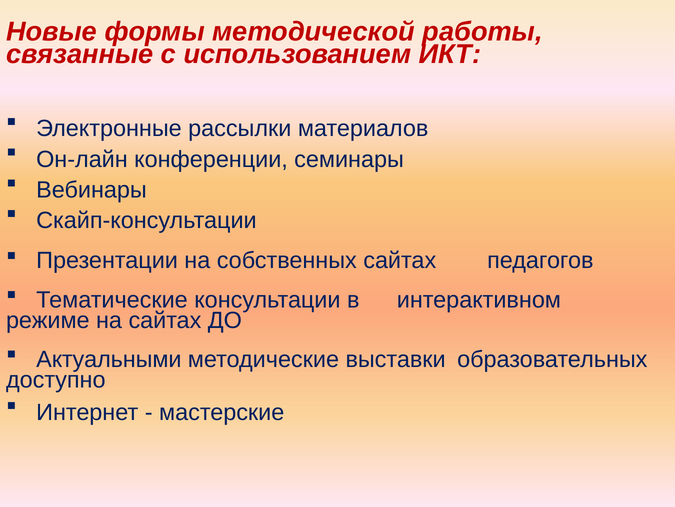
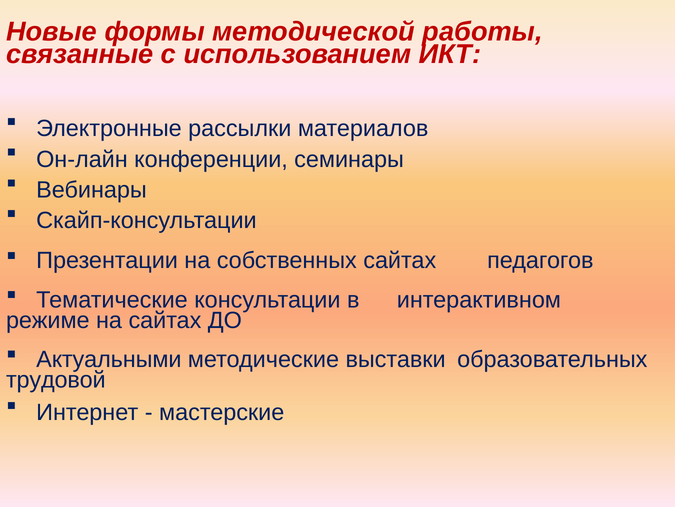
доступно: доступно -> трудовой (56, 380)
